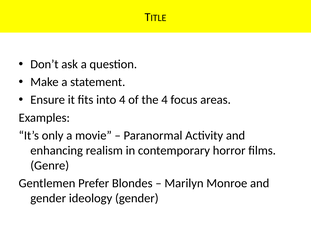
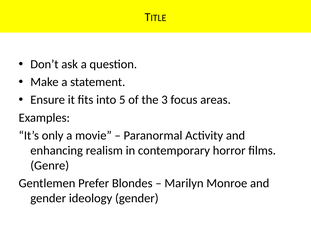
into 4: 4 -> 5 (122, 100)
the 4: 4 -> 3 (165, 100)
